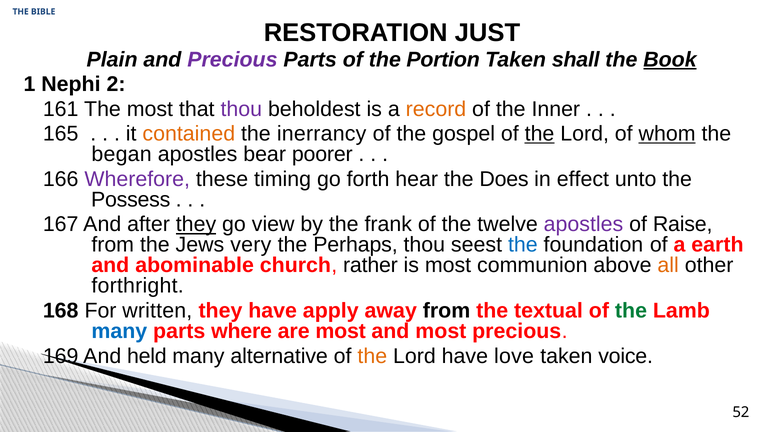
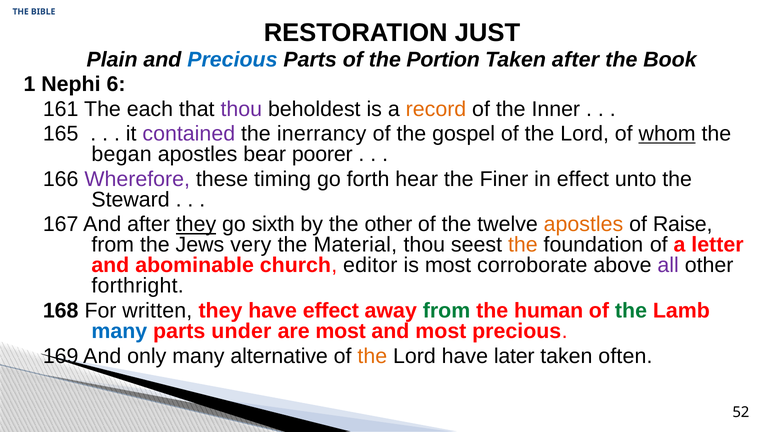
Precious colour: purple -> blue (232, 60)
Taken shall: shall -> after (576, 60)
Book underline: present -> none (670, 60)
2: 2 -> 6 (116, 84)
The most: most -> each (150, 109)
contained colour: orange -> purple (189, 134)
the underline: present -> none (540, 134)
Does: Does -> Finer (504, 179)
Possess: Possess -> Steward (131, 200)
view: view -> sixth (273, 224)
the frank: frank -> other (388, 224)
apostles colour: purple -> orange (583, 224)
Perhaps: Perhaps -> Material (355, 245)
the colour: blue -> orange (523, 245)
earth: earth -> letter (717, 245)
rather: rather -> editor (370, 265)
communion: communion -> corroborate (532, 265)
all colour: orange -> purple (668, 265)
have apply: apply -> effect (331, 311)
from colour: black -> green (447, 311)
textual: textual -> human (549, 311)
where: where -> under (241, 331)
held: held -> only (147, 356)
love: love -> later (514, 356)
voice: voice -> often (625, 356)
